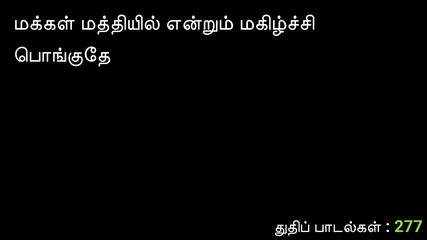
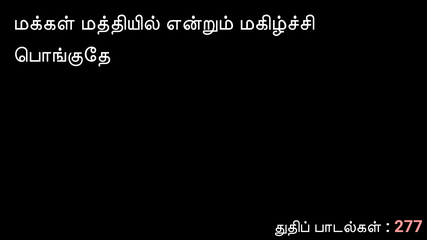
277 colour: light green -> pink (408, 227)
